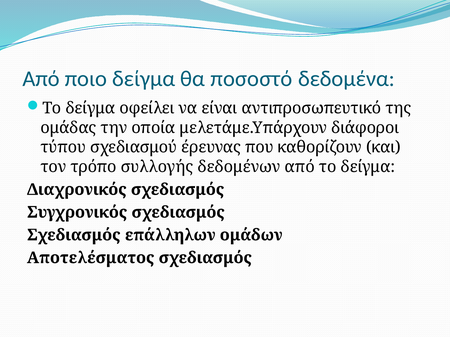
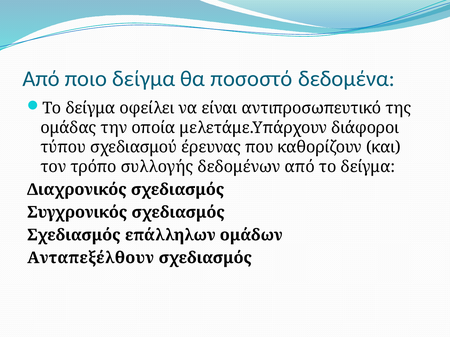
Αποτελέσματος: Αποτελέσματος -> Ανταπεξέλθουν (91, 258)
